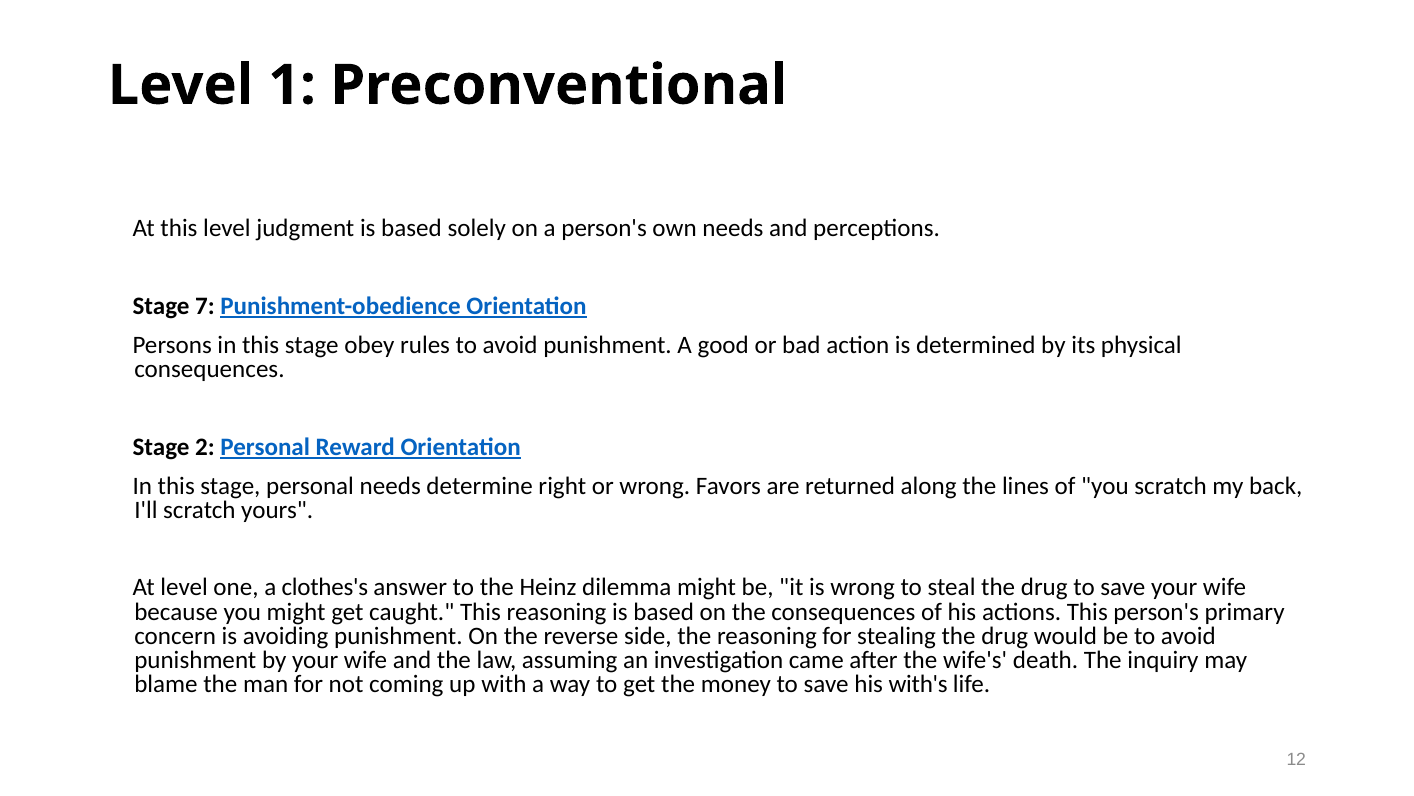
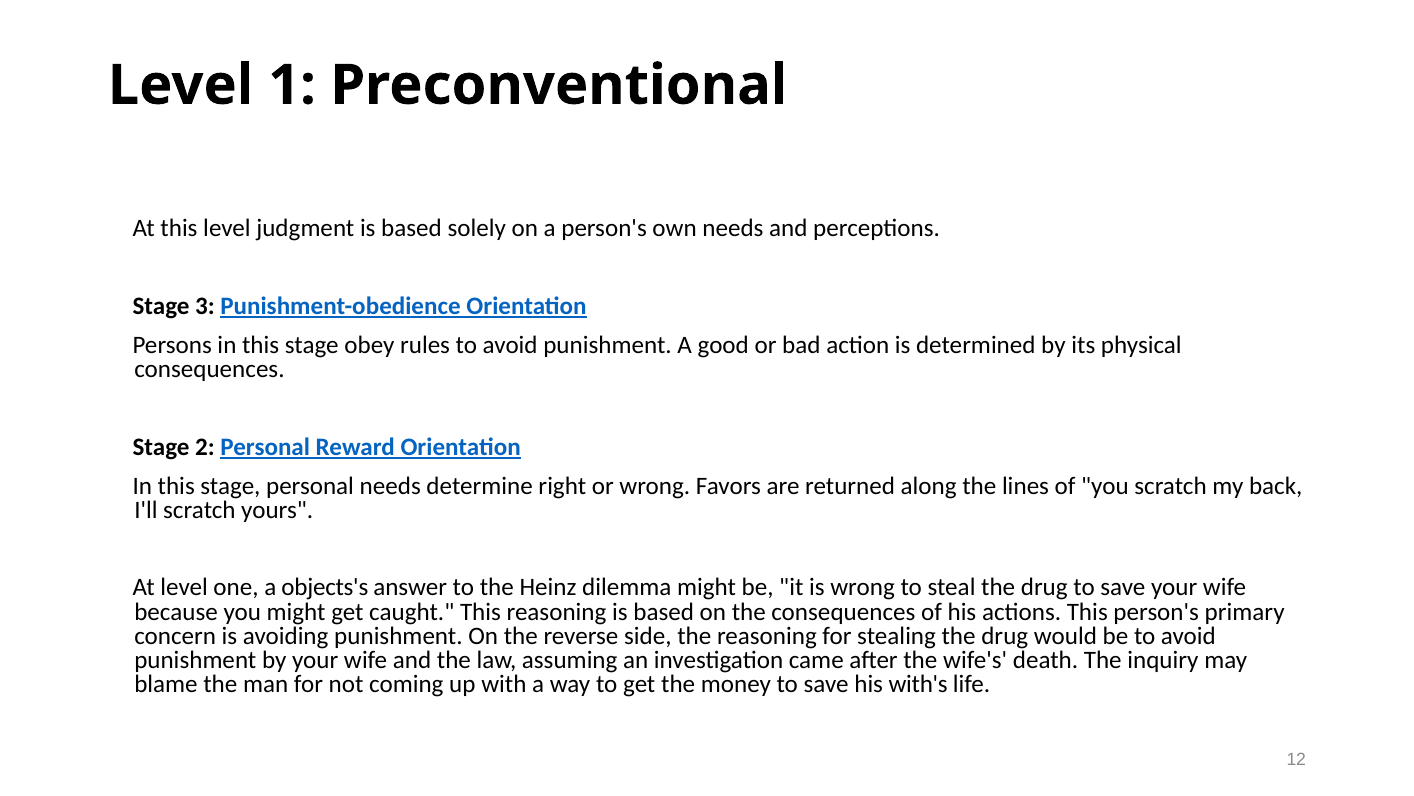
7: 7 -> 3 (205, 306)
clothes's: clothes's -> objects's (325, 587)
